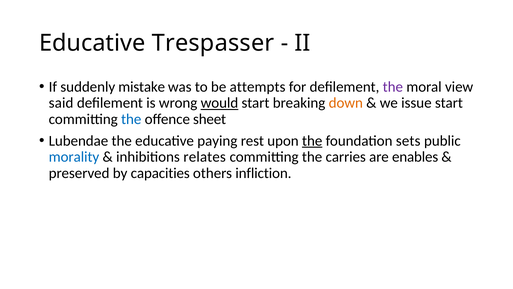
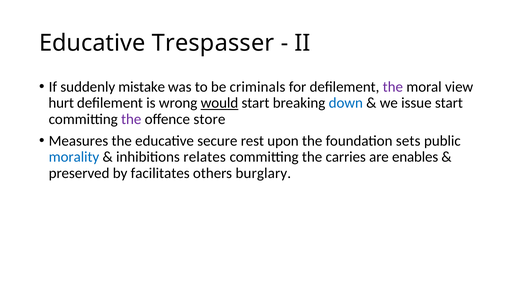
attempts: attempts -> criminals (258, 87)
said: said -> hurt (61, 103)
down colour: orange -> blue (346, 103)
the colour: blue -> purple (131, 119)
sheet: sheet -> store (209, 119)
Lubendae: Lubendae -> Measures (78, 141)
paying: paying -> secure (217, 141)
the underline: present -> none (312, 141)
capacities: capacities -> facilitates (160, 173)
infliction: infliction -> burglary (263, 173)
